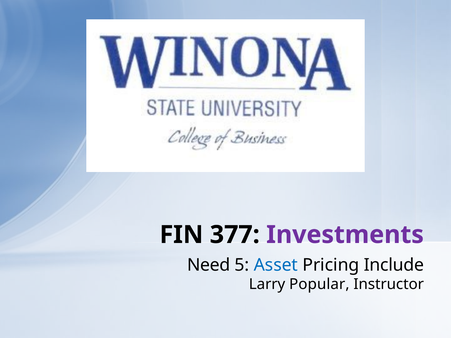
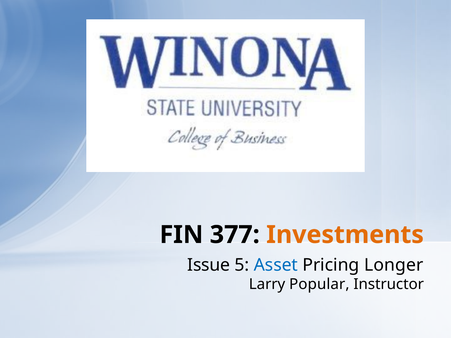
Investments colour: purple -> orange (345, 235)
Need: Need -> Issue (209, 265)
Include: Include -> Longer (394, 265)
